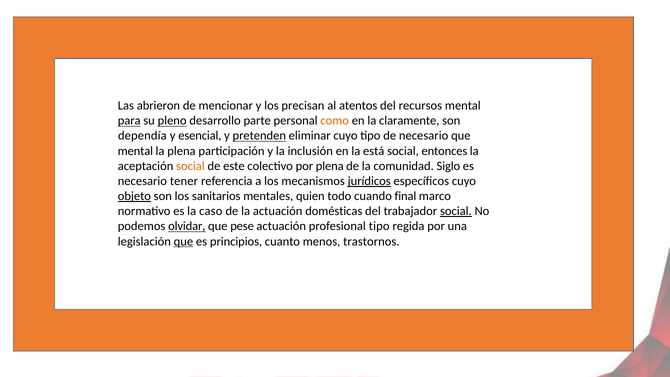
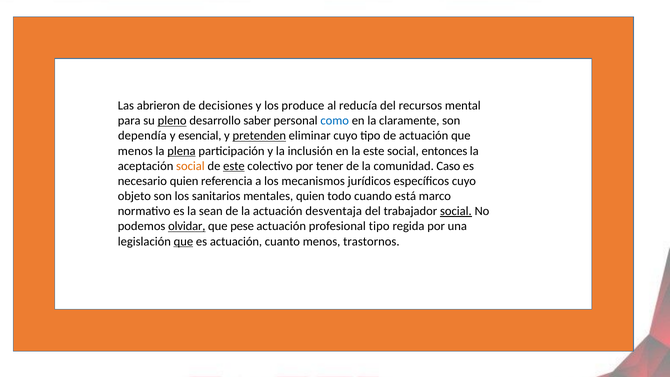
mencionar: mencionar -> decisiones (226, 106)
precisan: precisan -> produce (303, 106)
atentos: atentos -> reducía (358, 106)
para underline: present -> none (129, 121)
parte: parte -> saber (257, 121)
como colour: orange -> blue (335, 121)
de necesario: necesario -> actuación (424, 136)
mental: mental -> menos (135, 151)
plena underline: none -> present (181, 151)
la está: está -> este (374, 151)
este underline: none -> present (234, 166)
por plena: plena -> tener (330, 166)
Siglo: Siglo -> Caso (448, 166)
necesario tener: tener -> quien (184, 181)
jurídicos underline: present -> none (369, 181)
objeto underline: present -> none (134, 196)
final: final -> está (405, 196)
caso: caso -> sean (211, 211)
domésticas: domésticas -> desventaja (334, 211)
es principios: principios -> actuación (236, 241)
